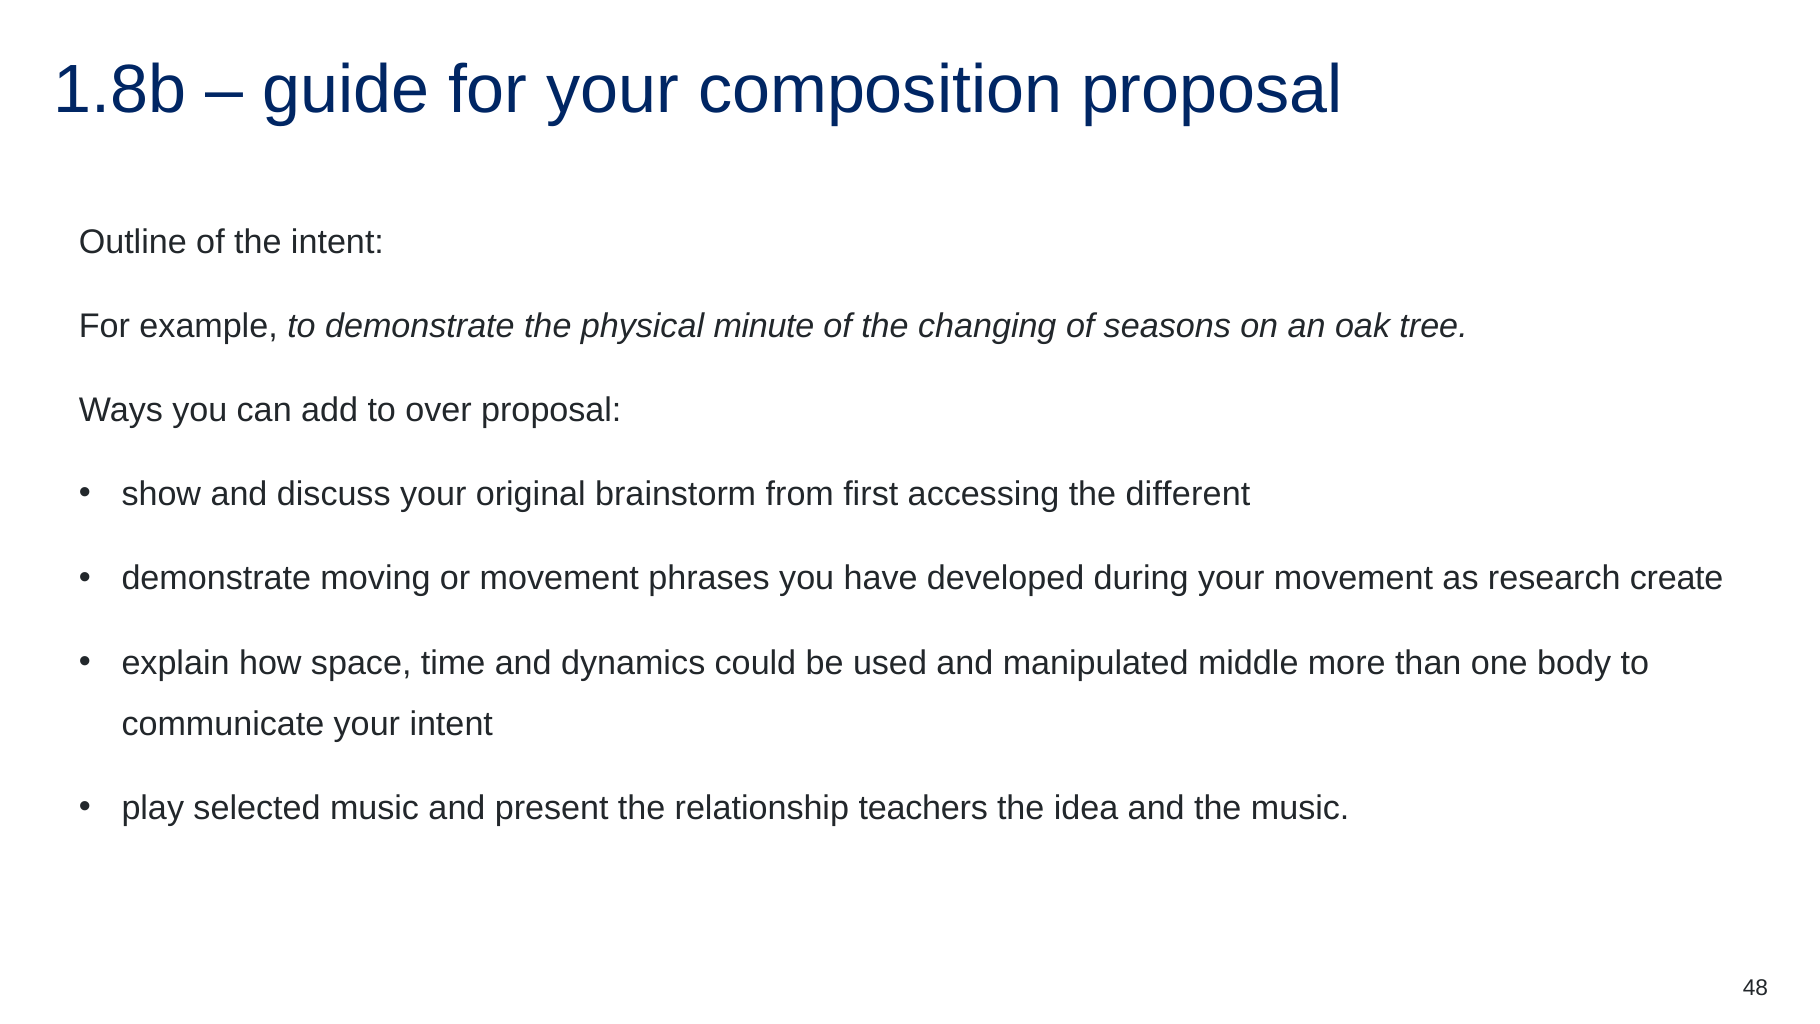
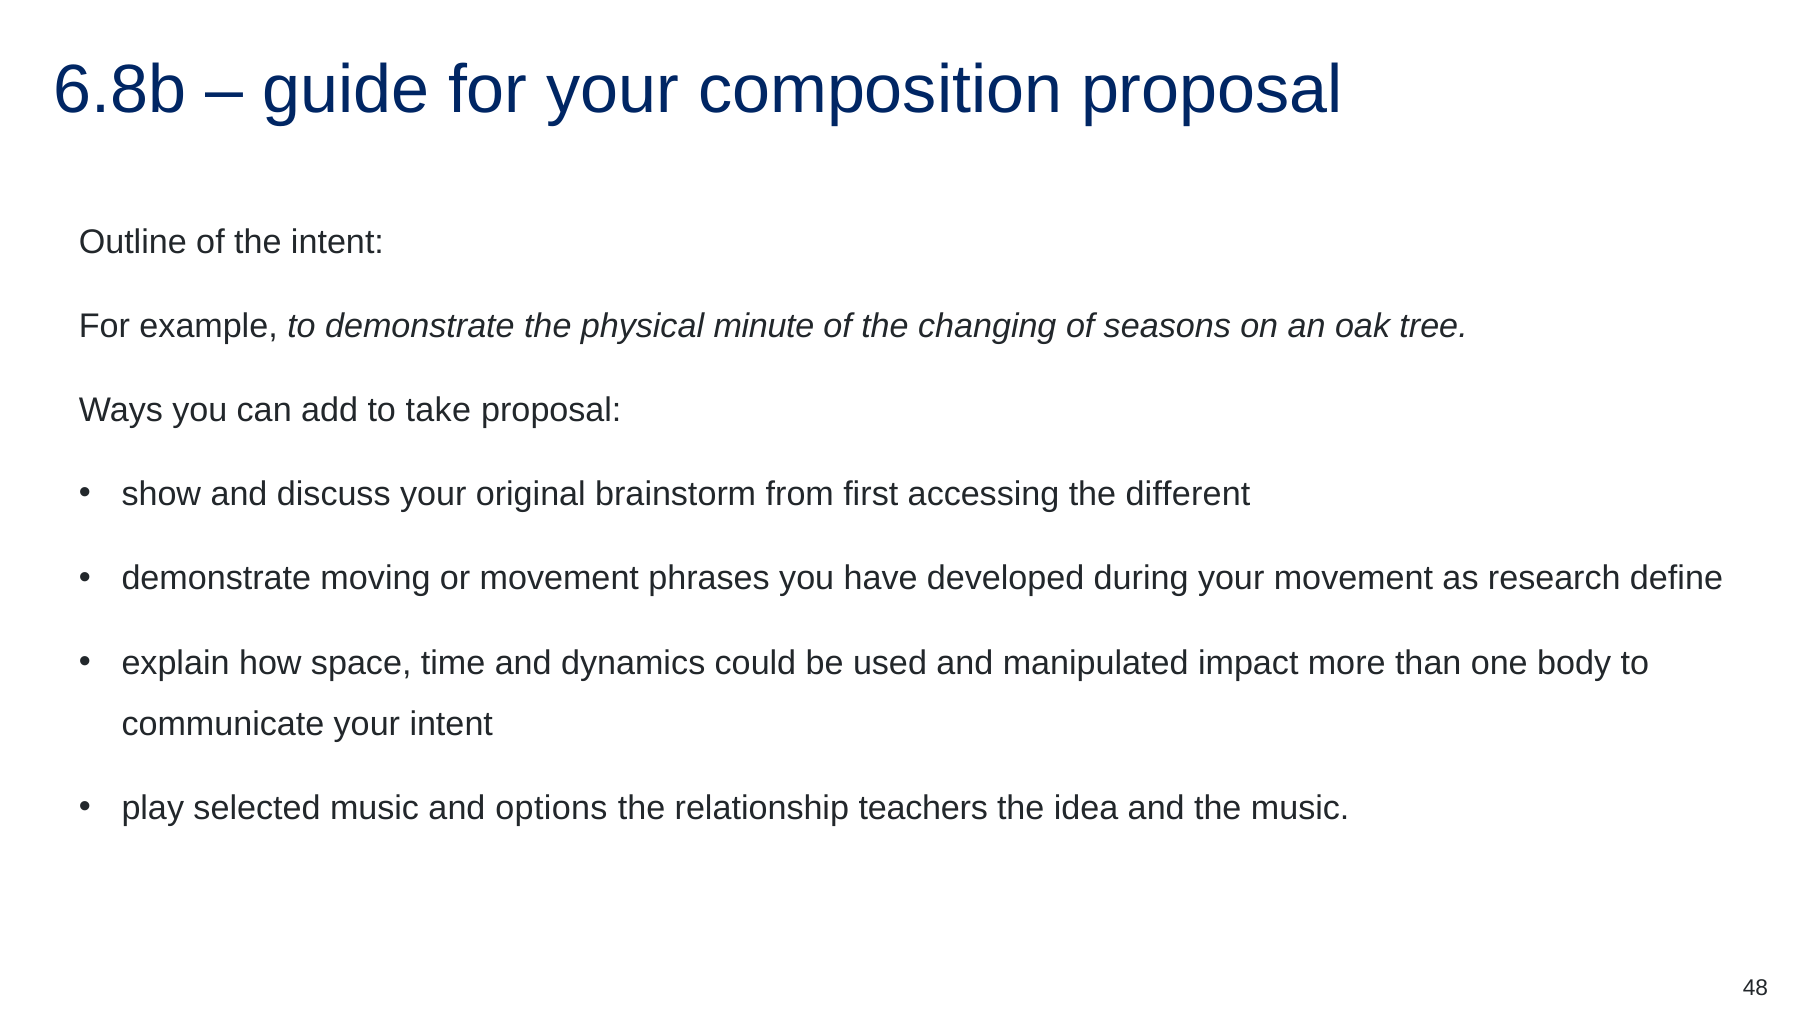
1.8b: 1.8b -> 6.8b (120, 90)
over: over -> take (438, 410)
create: create -> define (1676, 578)
middle: middle -> impact (1248, 663)
present: present -> options (551, 808)
